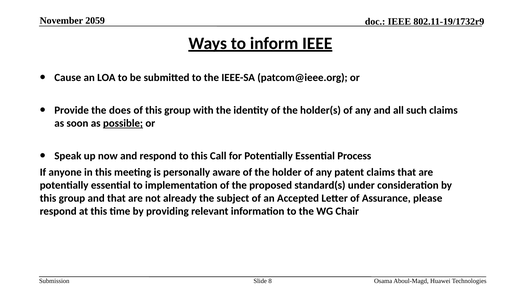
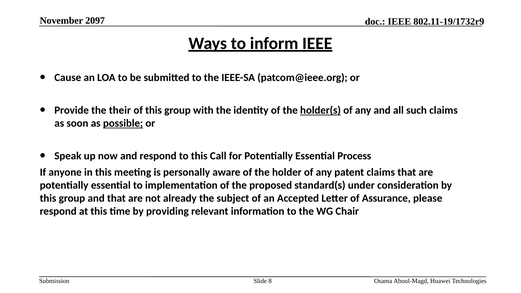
2059: 2059 -> 2097 (95, 21)
does: does -> their (120, 110)
holder(s underline: none -> present (320, 110)
